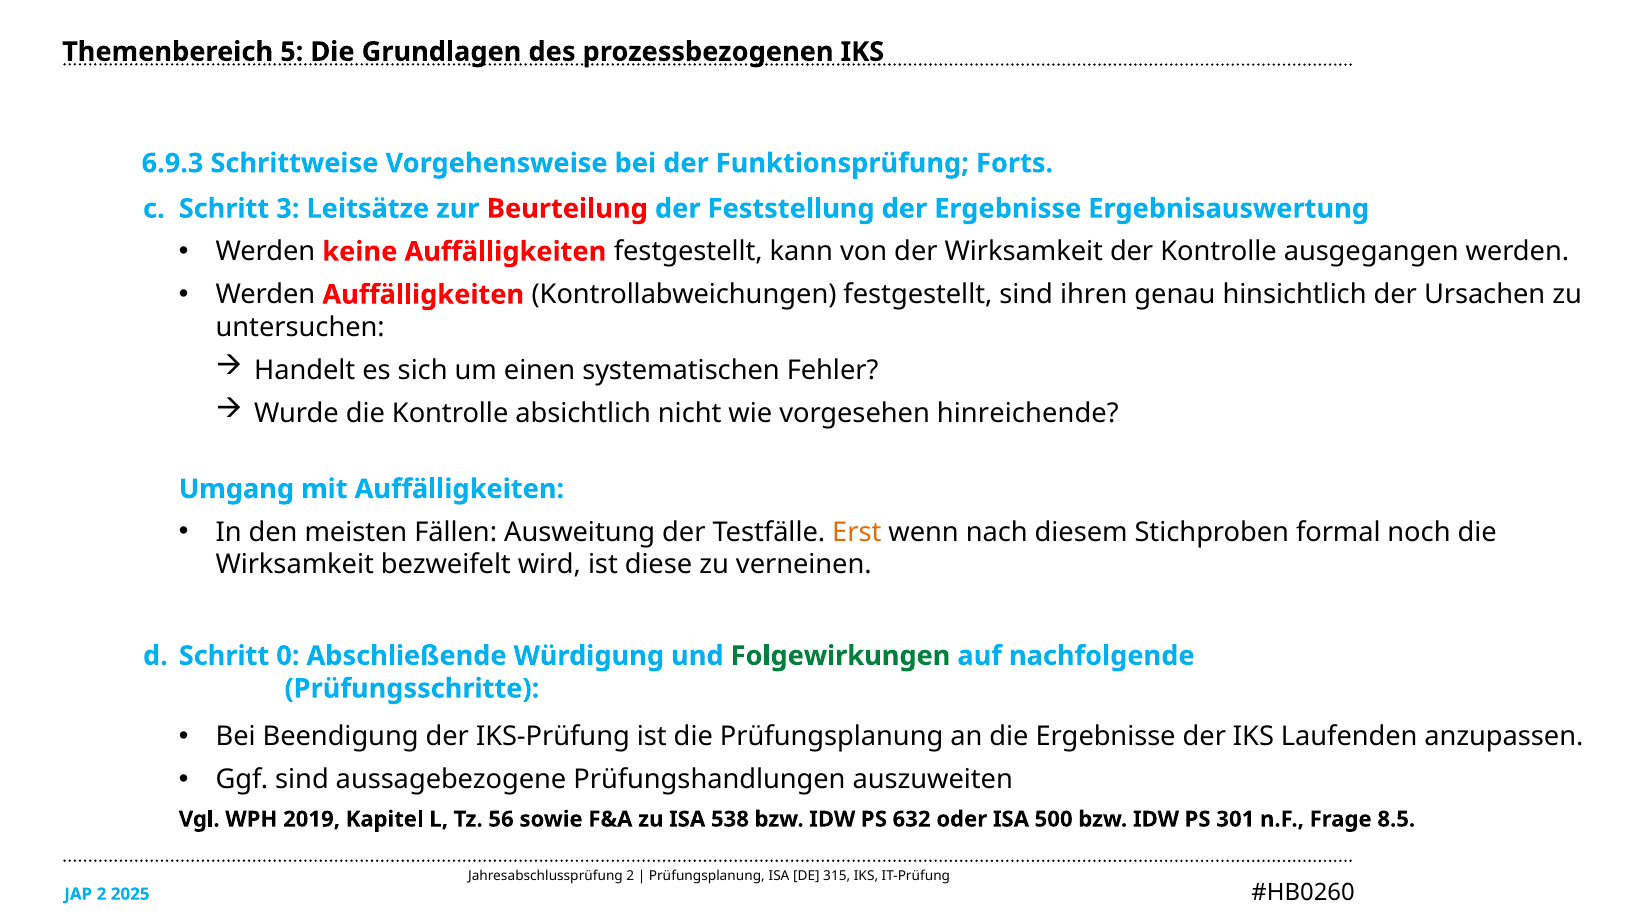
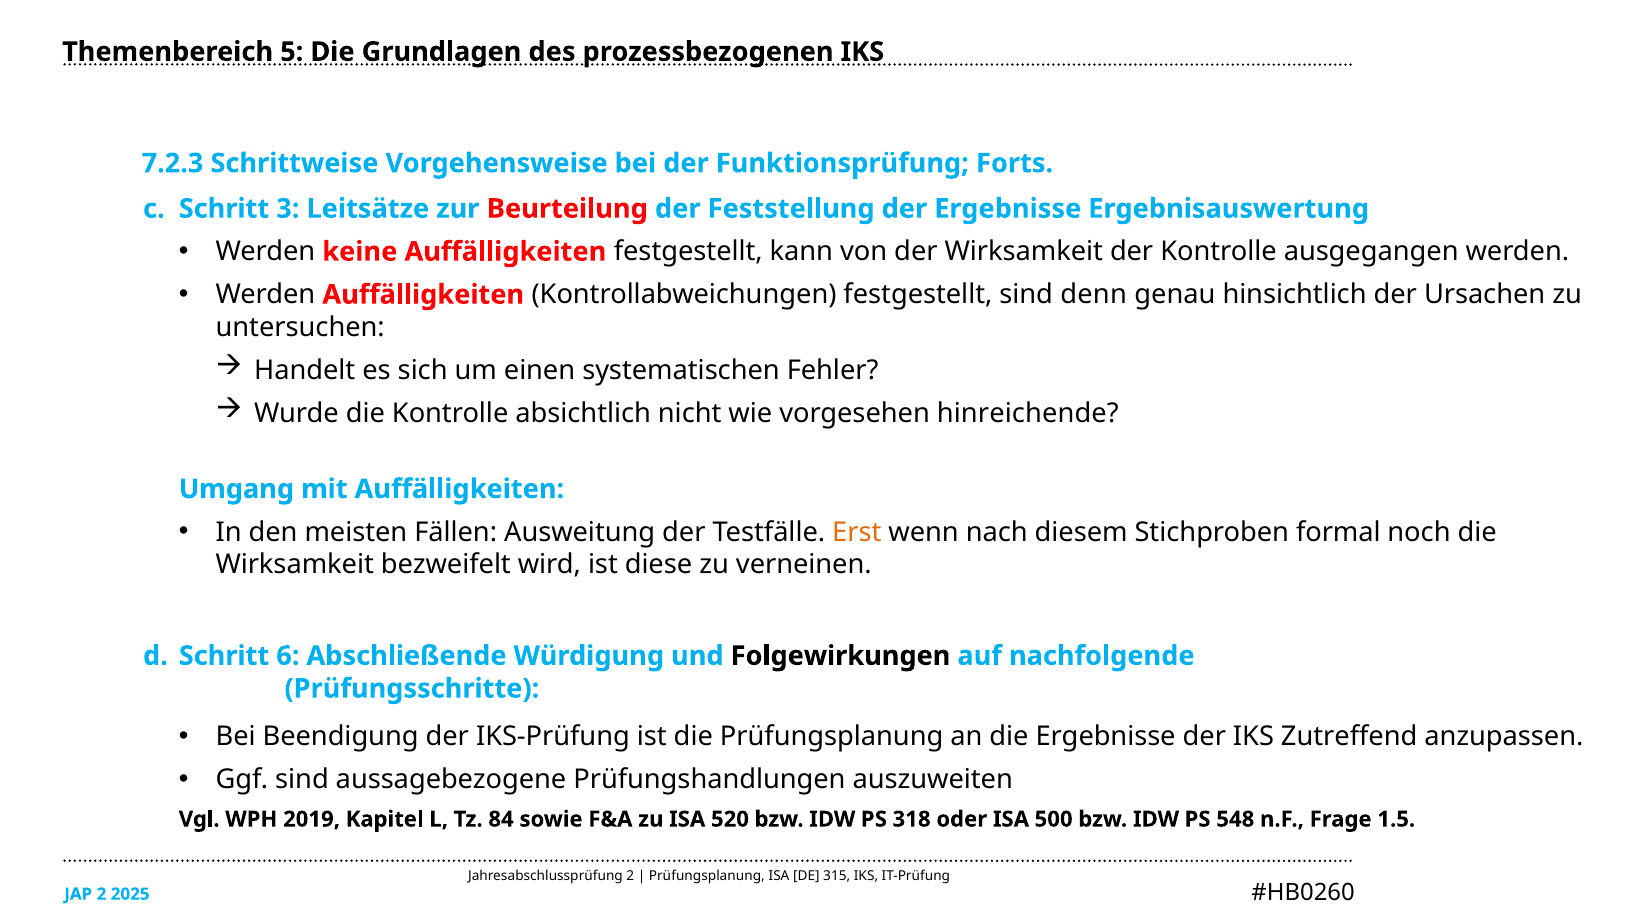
6.9.3: 6.9.3 -> 7.2.3 (172, 163)
ihren: ihren -> denn (1094, 295)
0: 0 -> 6 (288, 656)
Folgewirkungen colour: green -> black (841, 656)
Laufenden: Laufenden -> Zutreffend (1349, 737)
56: 56 -> 84 (501, 819)
538: 538 -> 520 (730, 819)
632: 632 -> 318 (912, 819)
301: 301 -> 548 (1235, 819)
8.5: 8.5 -> 1.5 (1396, 819)
